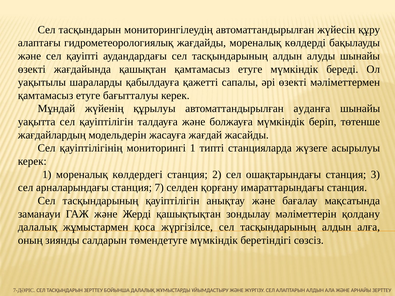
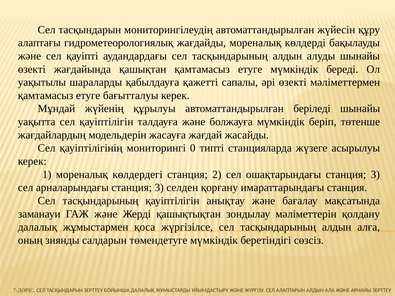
ауданға: ауданға -> беріледі (312, 109)
мониторингі 1: 1 -> 0 (193, 148)
арналарындағы станция 7: 7 -> 3 (159, 188)
